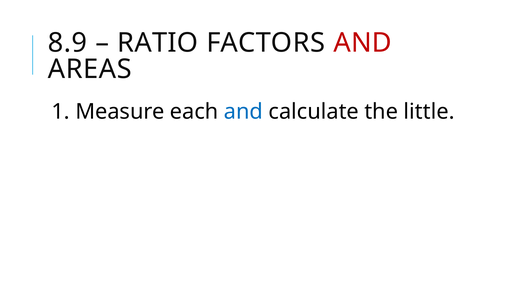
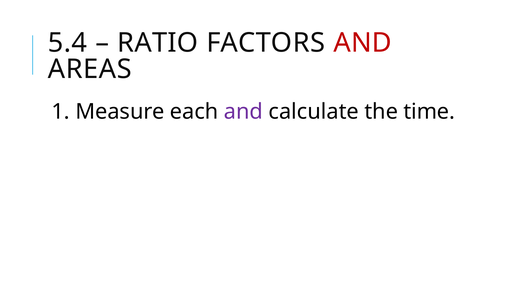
8.9: 8.9 -> 5.4 (67, 43)
and colour: blue -> purple (244, 112)
little: little -> time (429, 112)
